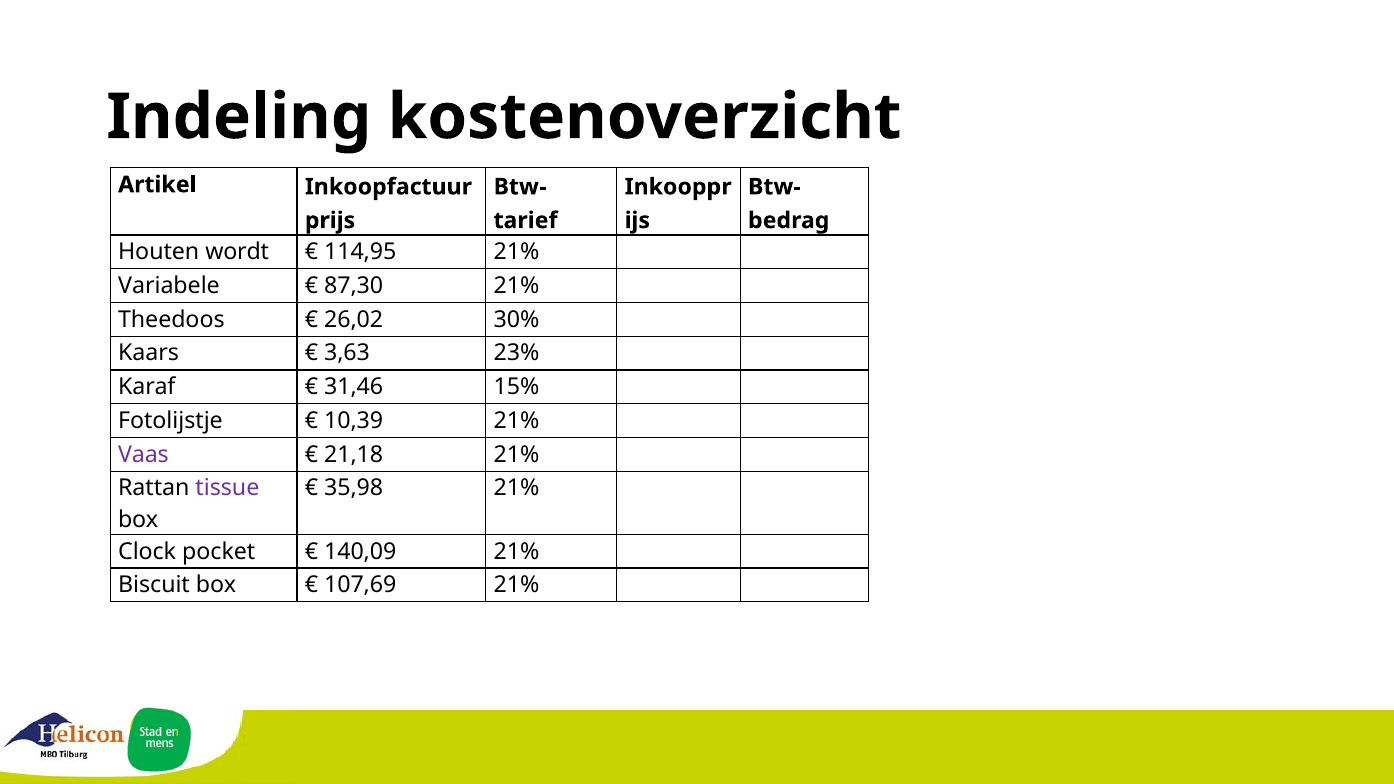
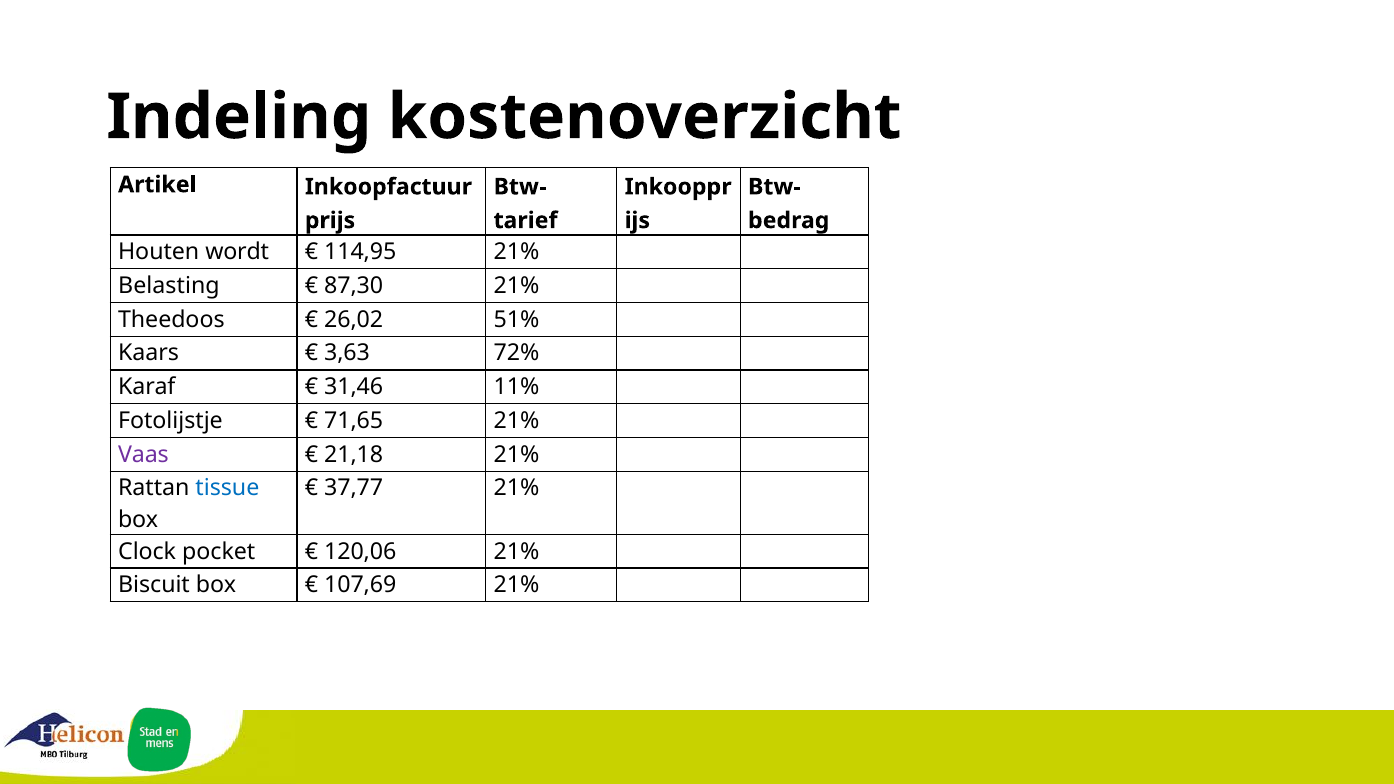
Variabele: Variabele -> Belasting (169, 286)
30%: 30% -> 51% (516, 320)
23%: 23% -> 72% (516, 353)
15%: 15% -> 11% (516, 387)
10,39: 10,39 -> 71,65 (354, 421)
tissue colour: purple -> blue (227, 488)
35,98: 35,98 -> 37,77 (354, 488)
140,09: 140,09 -> 120,06 (360, 551)
